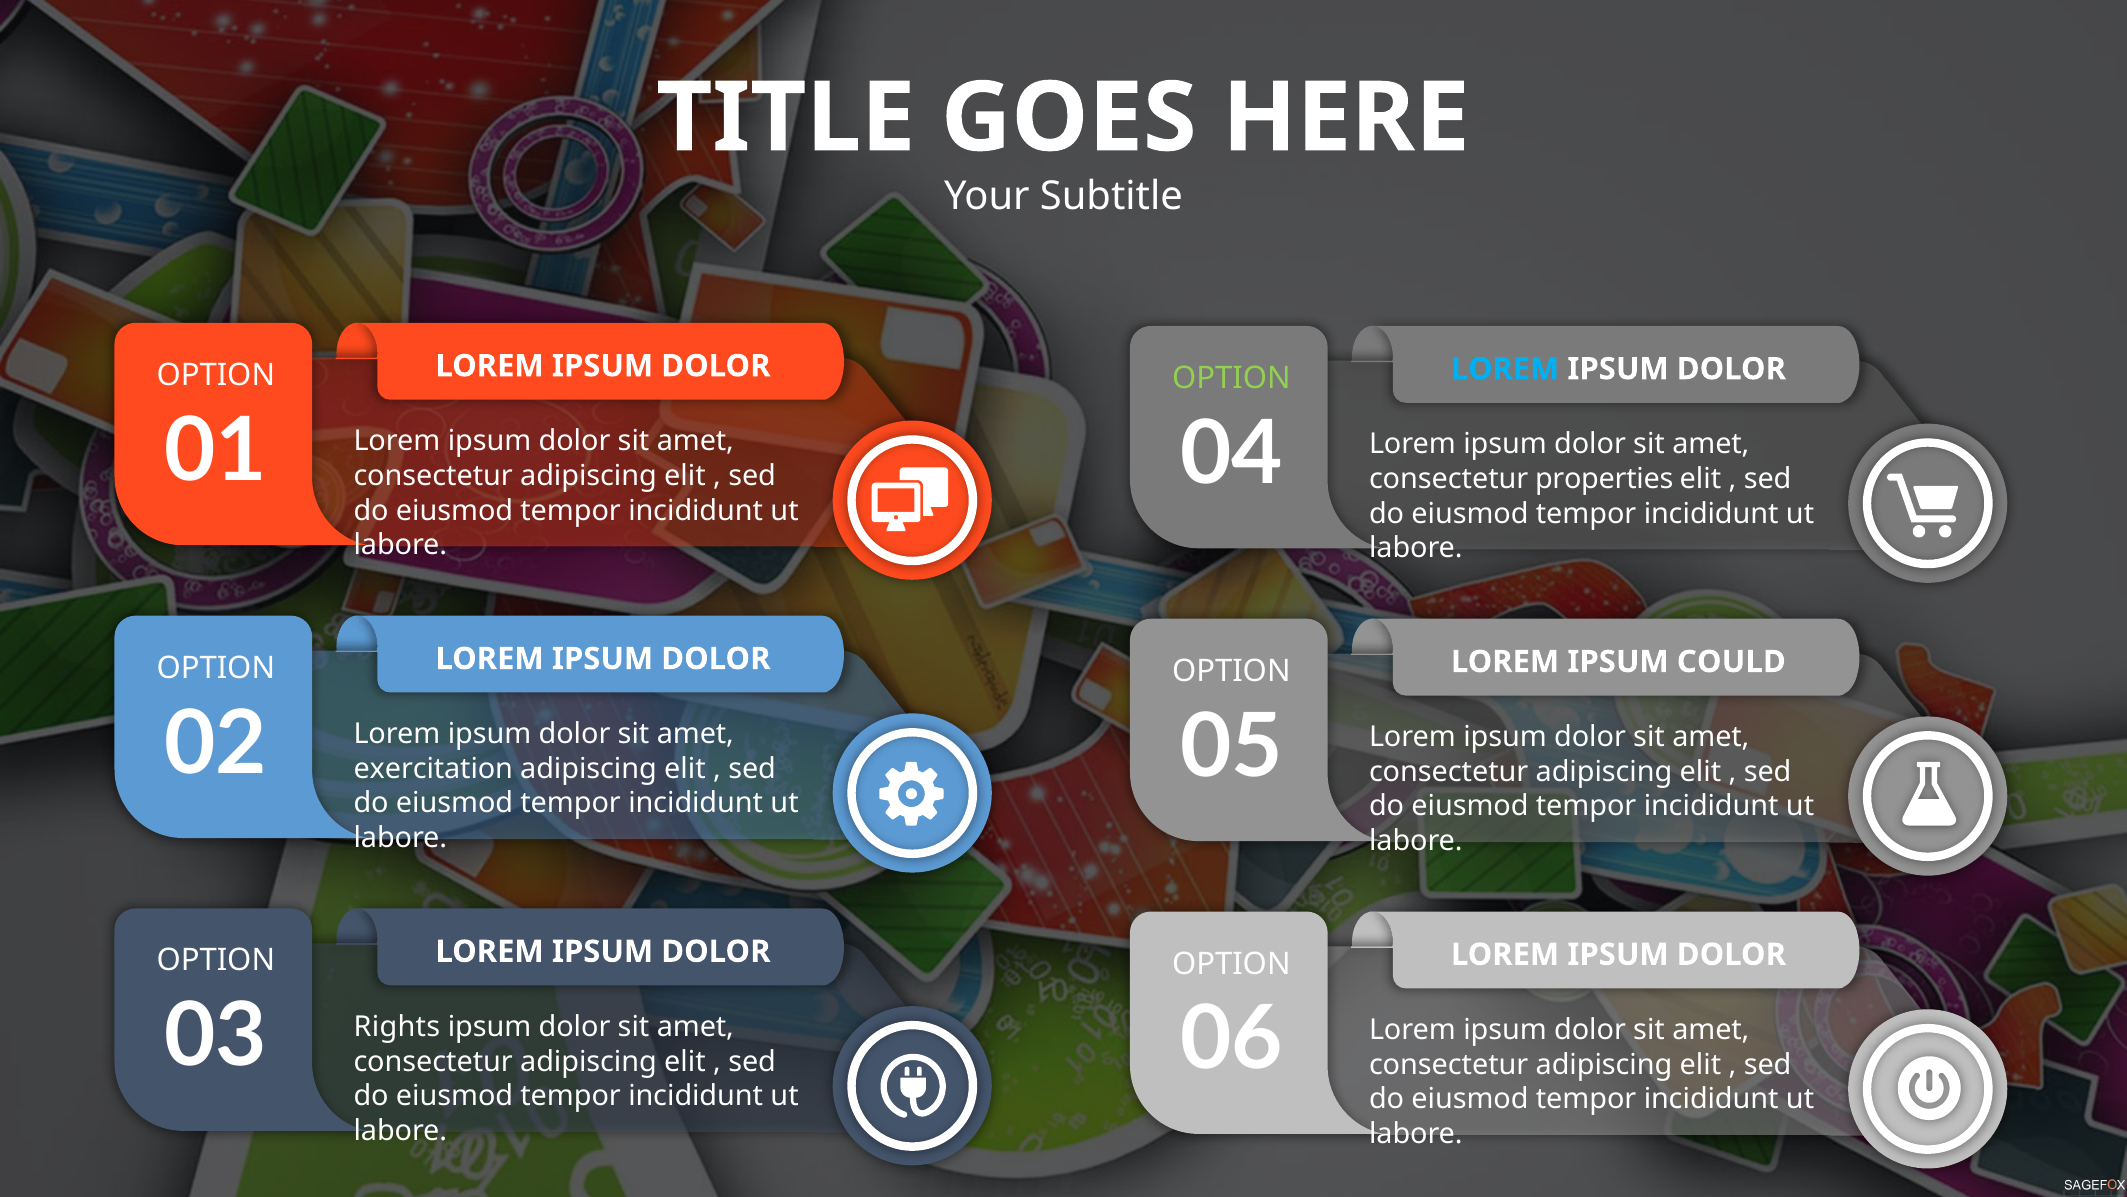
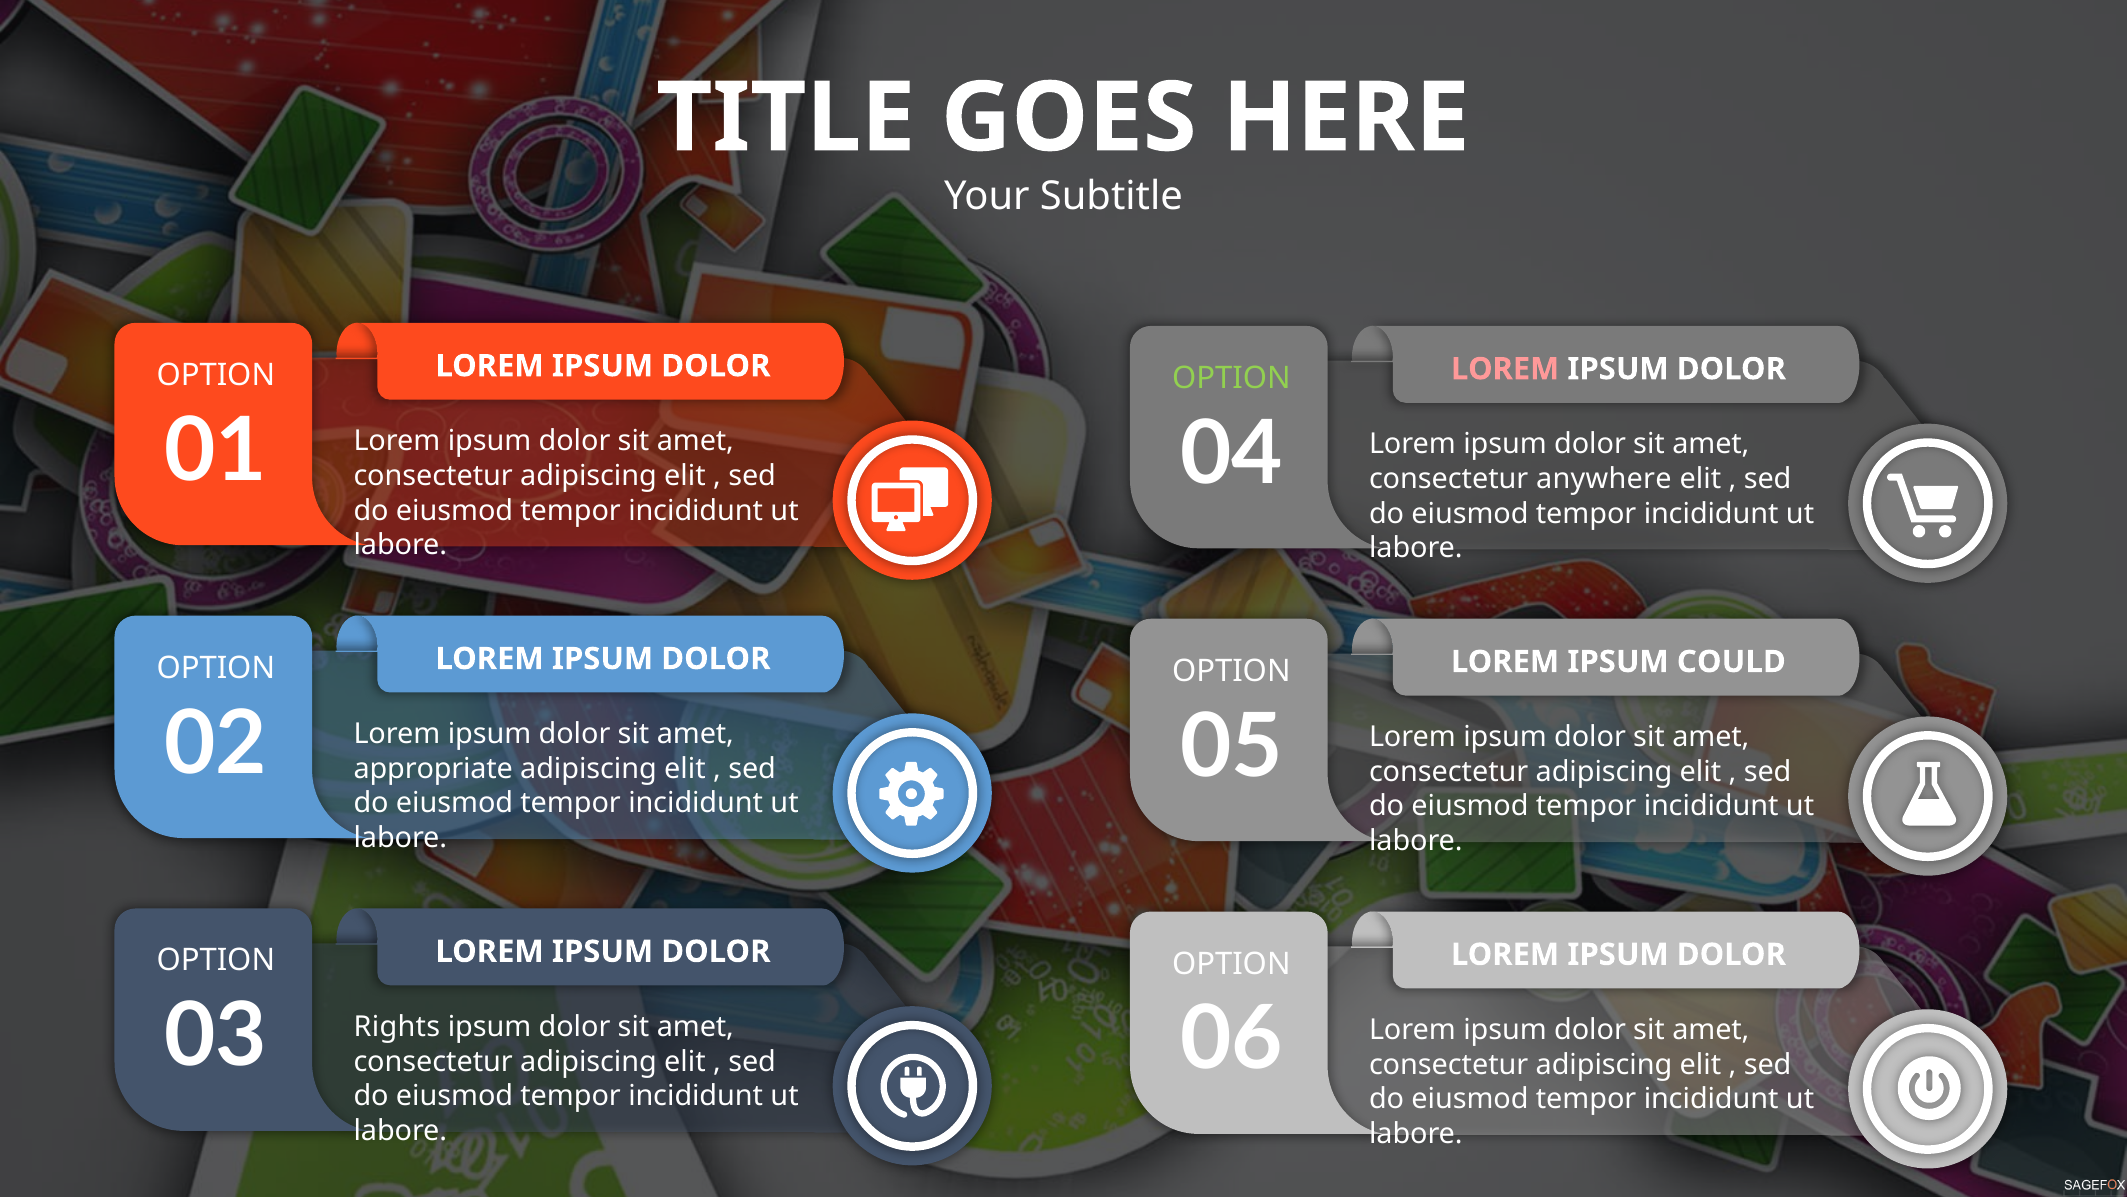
LOREM colour: light blue -> pink (1505, 369)
properties: properties -> anywhere (1604, 479)
exercitation: exercitation -> appropriate (433, 768)
